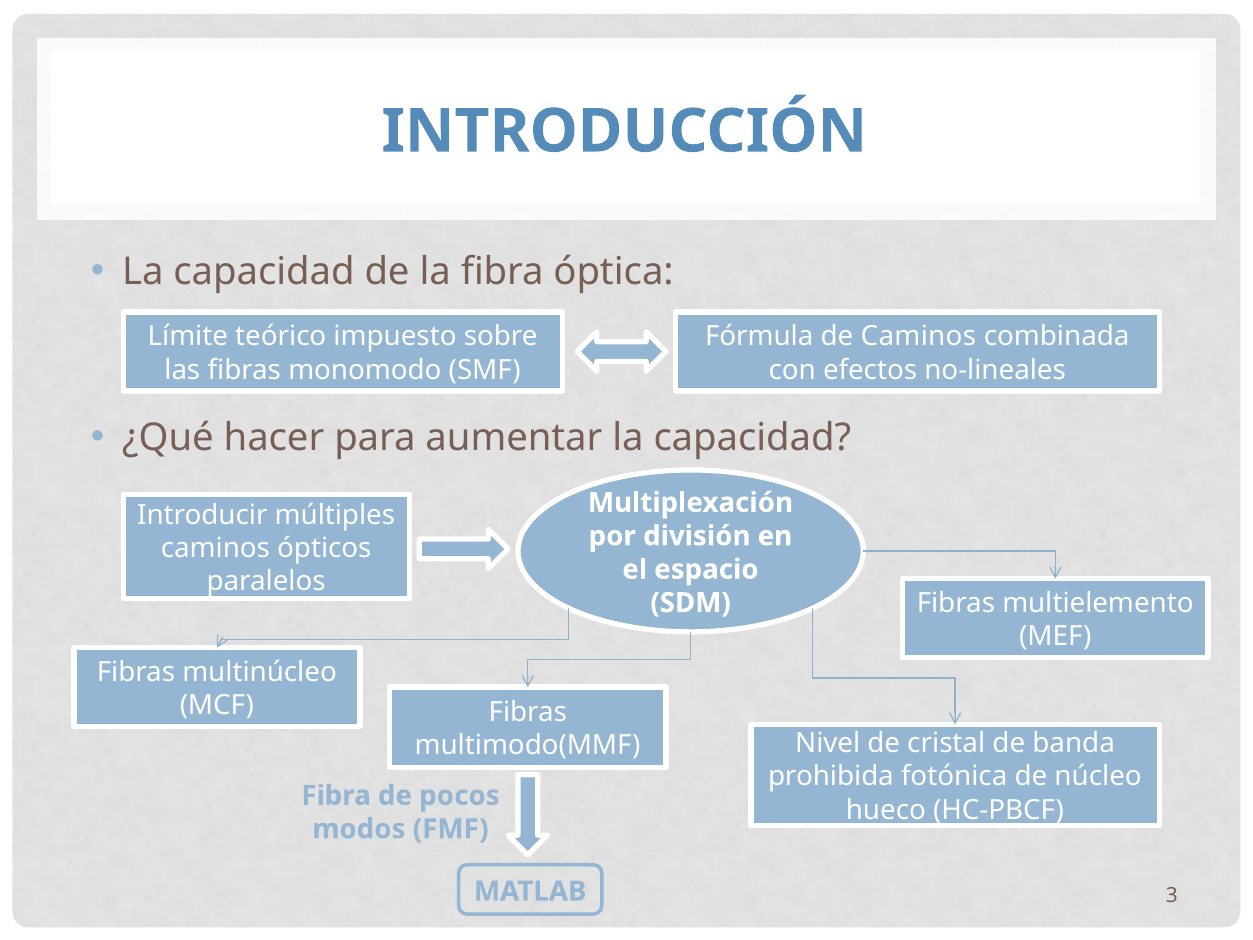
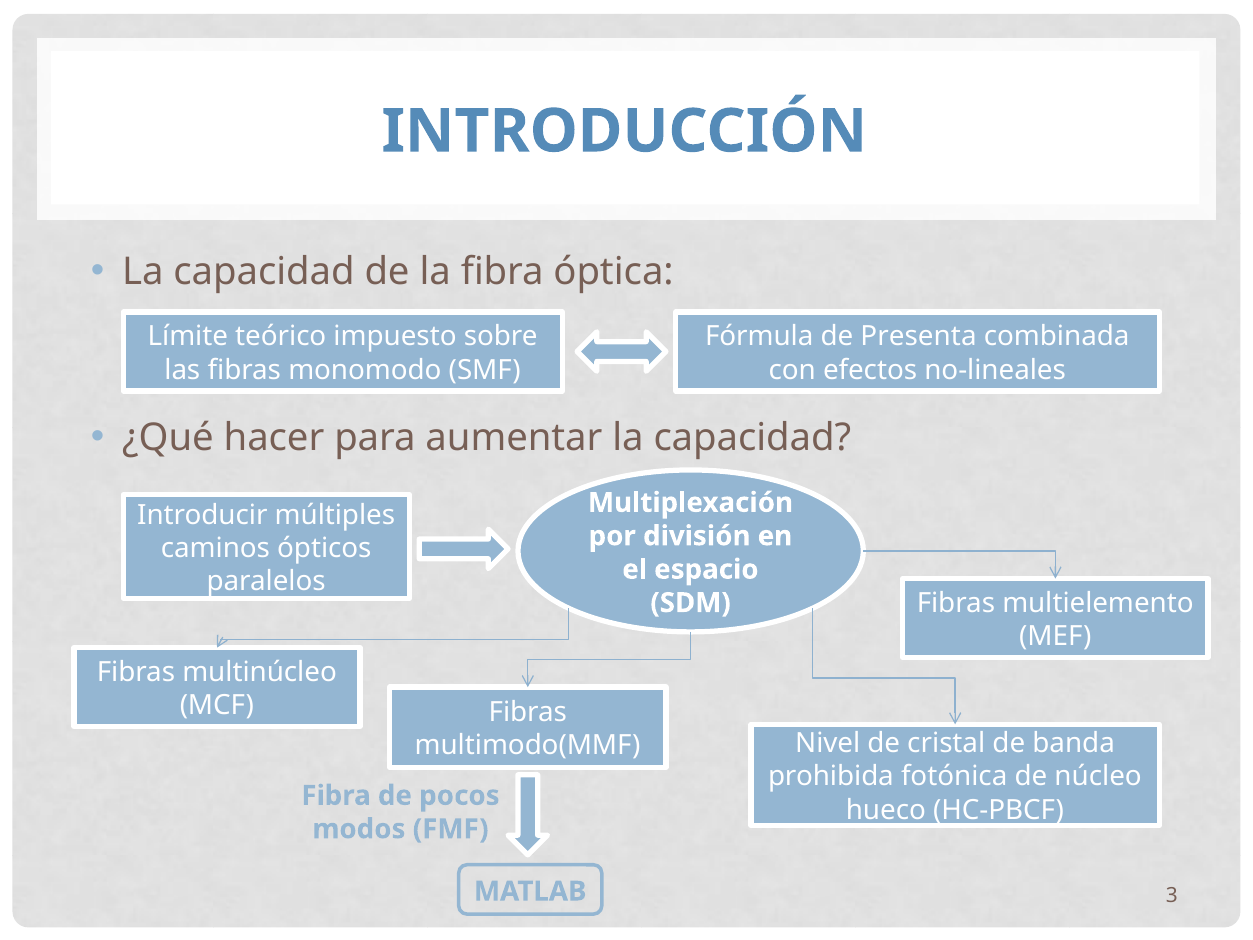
de Caminos: Caminos -> Presenta (919, 337)
